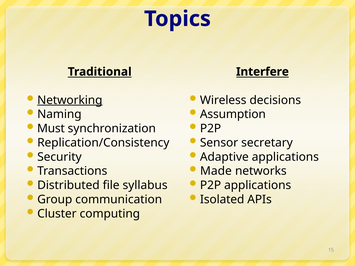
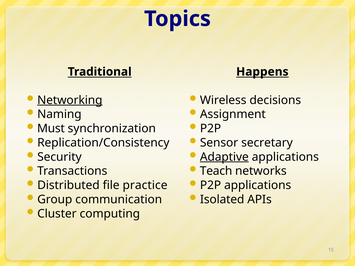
Interfere: Interfere -> Happens (262, 72)
Assumption: Assumption -> Assignment (233, 114)
Adaptive underline: none -> present (224, 157)
Made: Made -> Teach (216, 171)
syllabus: syllabus -> practice (145, 185)
